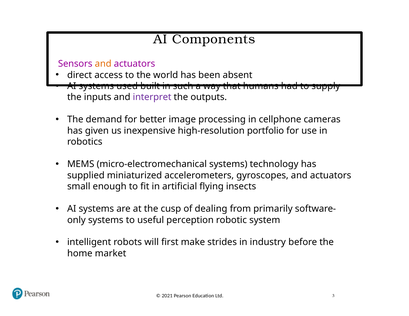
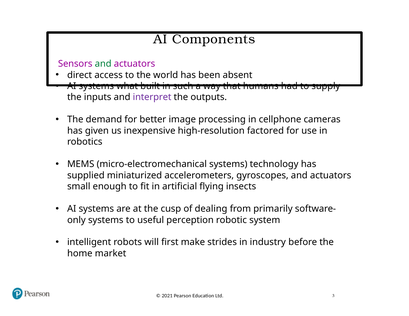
and colour: orange -> green (103, 64)
used: used -> what (127, 86)
portfolio: portfolio -> factored (265, 131)
